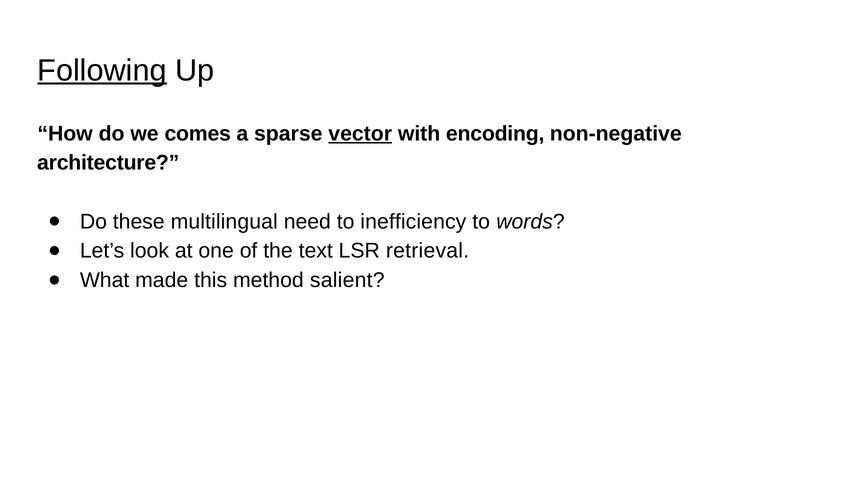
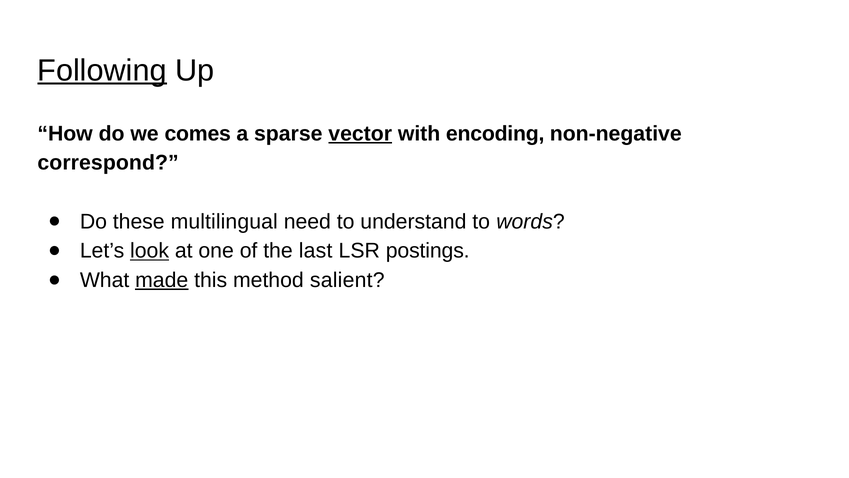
architecture: architecture -> correspond (108, 163)
inefficiency: inefficiency -> understand (413, 221)
look underline: none -> present (150, 251)
text: text -> last (316, 251)
retrieval: retrieval -> postings (428, 251)
made underline: none -> present (162, 280)
